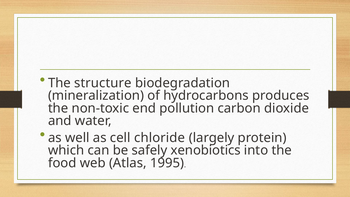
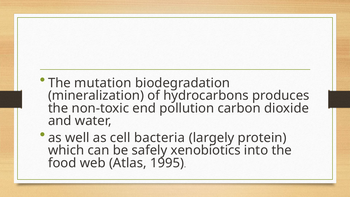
structure: structure -> mutation (103, 83)
chloride: chloride -> bacteria (160, 138)
